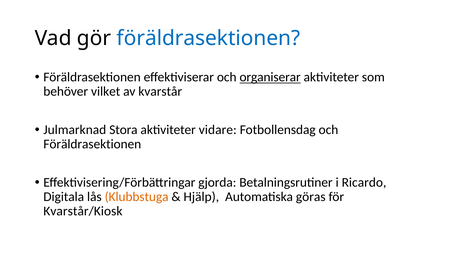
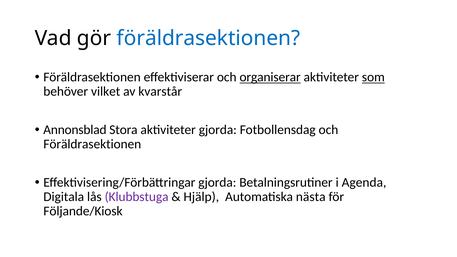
som underline: none -> present (373, 77)
Julmarknad: Julmarknad -> Annonsblad (75, 130)
aktiviteter vidare: vidare -> gjorda (218, 130)
Ricardo: Ricardo -> Agenda (364, 182)
Klubbstuga colour: orange -> purple (137, 197)
göras: göras -> nästa (311, 197)
Kvarstår/Kiosk: Kvarstår/Kiosk -> Följande/Kiosk (83, 211)
